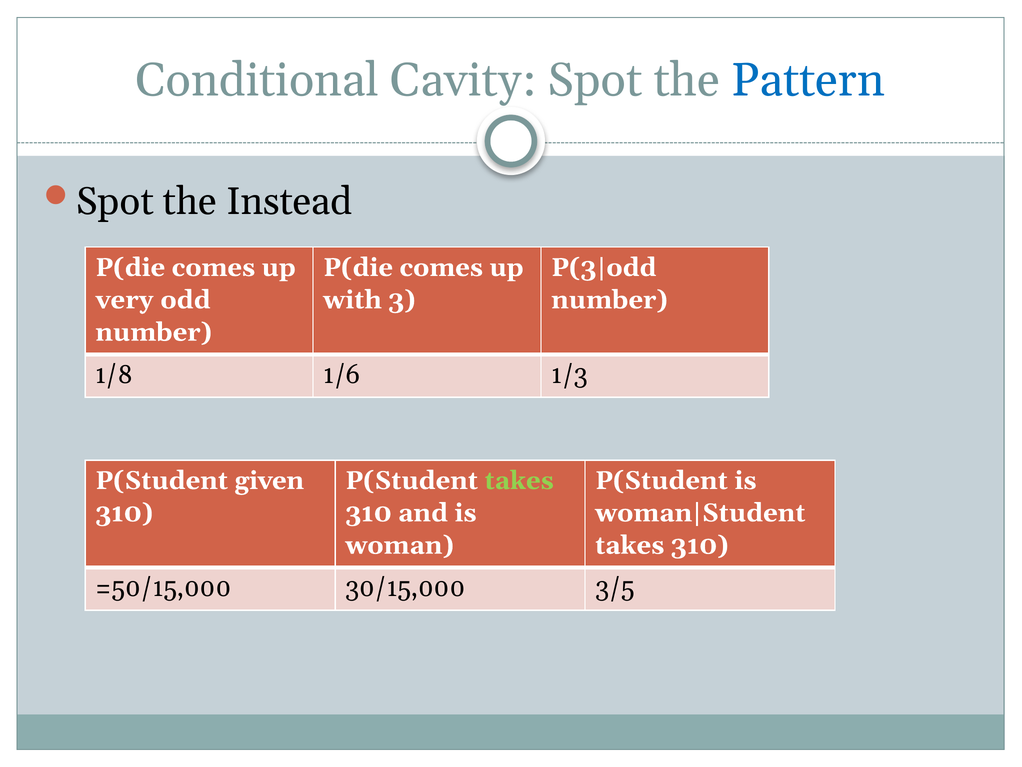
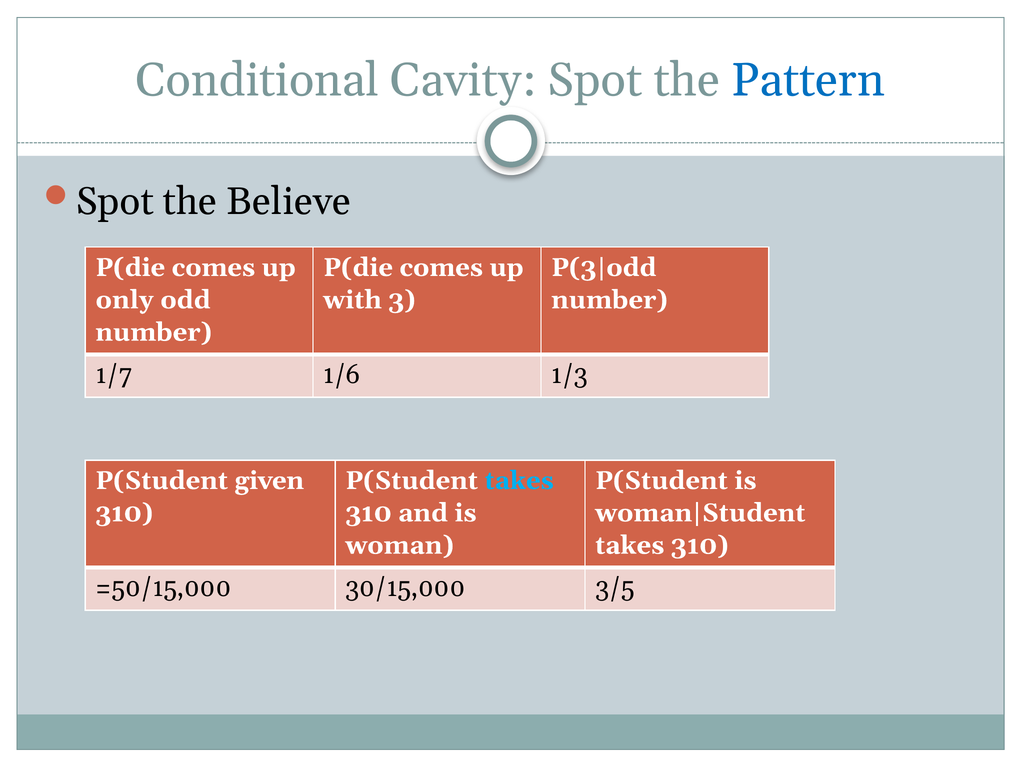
Instead: Instead -> Believe (289, 201)
very: very -> only (125, 300)
1/8: 1/8 -> 1/7 (114, 375)
takes colour: light green -> light blue (519, 480)
